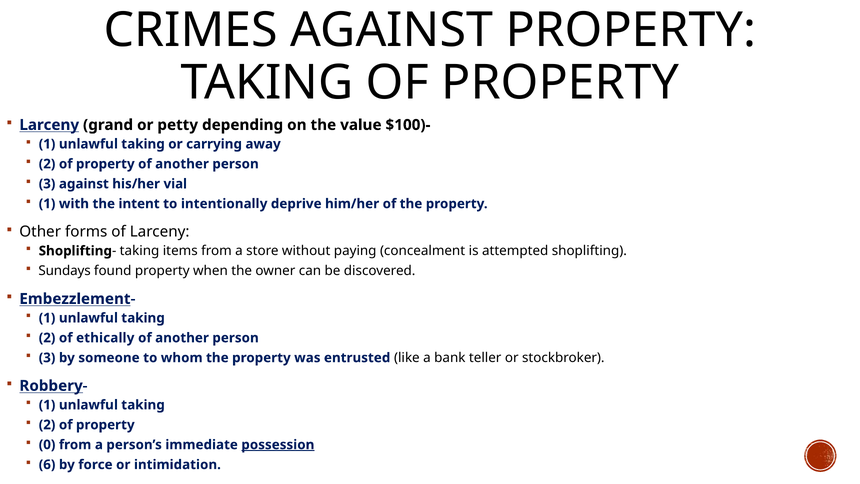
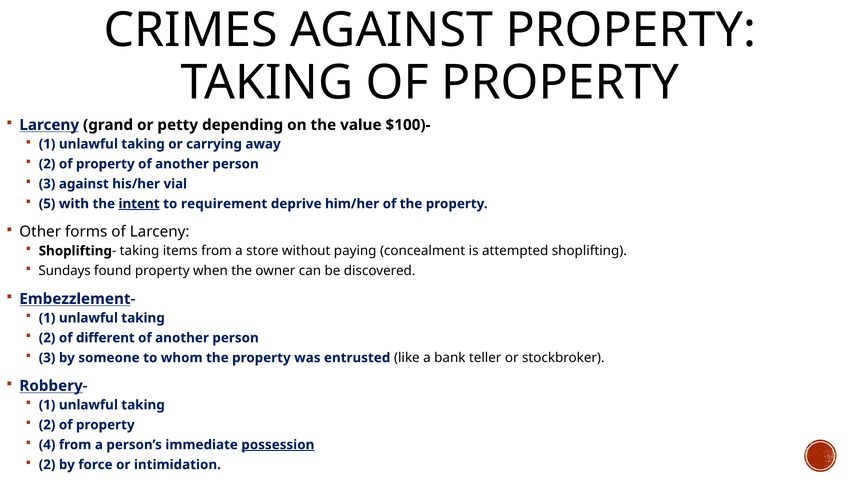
1: 1 -> 5 (47, 204)
intent underline: none -> present (139, 204)
intentionally: intentionally -> requirement (224, 204)
ethically: ethically -> different (105, 338)
0: 0 -> 4 (47, 445)
6: 6 -> 2 (47, 464)
